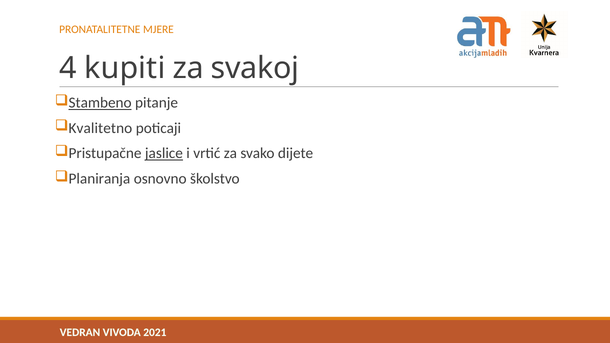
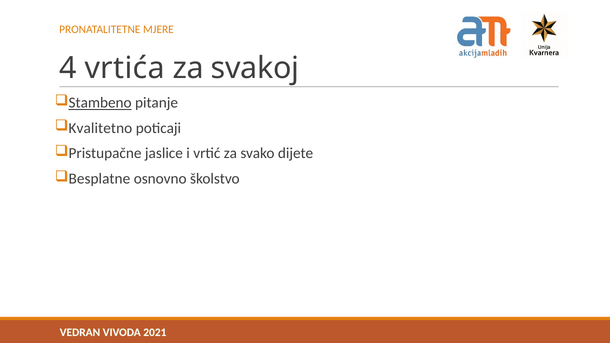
kupiti: kupiti -> vrtića (125, 68)
jaslice underline: present -> none (164, 154)
Planiranja: Planiranja -> Besplatne (99, 179)
